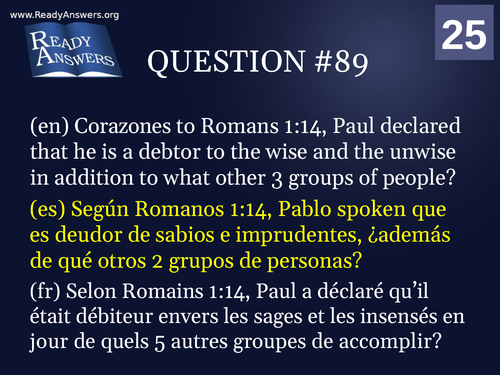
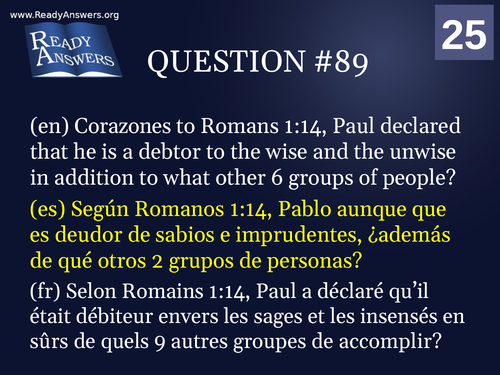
3: 3 -> 6 (277, 178)
spoken: spoken -> aunque (372, 209)
jour: jour -> sûrs (49, 341)
5: 5 -> 9 (160, 341)
